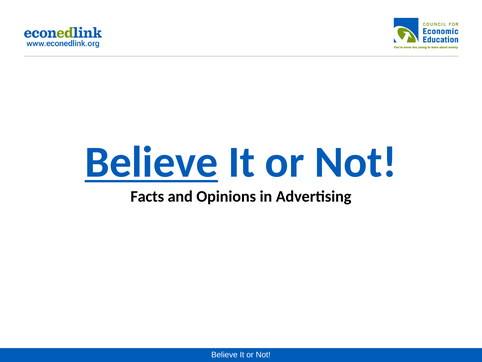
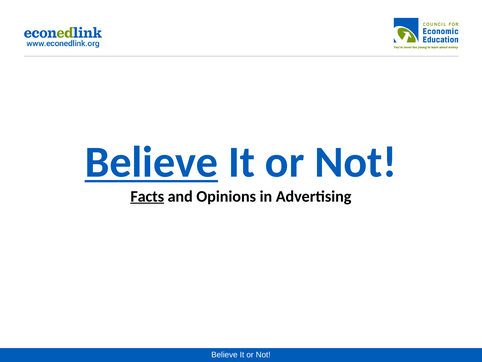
Facts underline: none -> present (147, 196)
